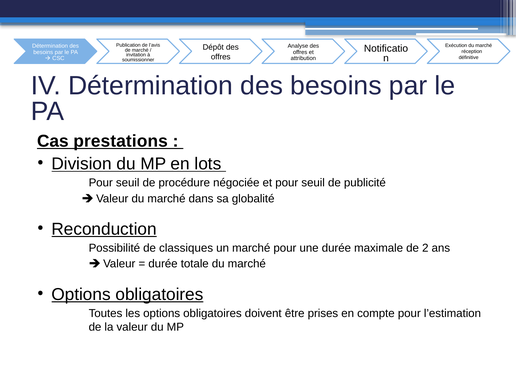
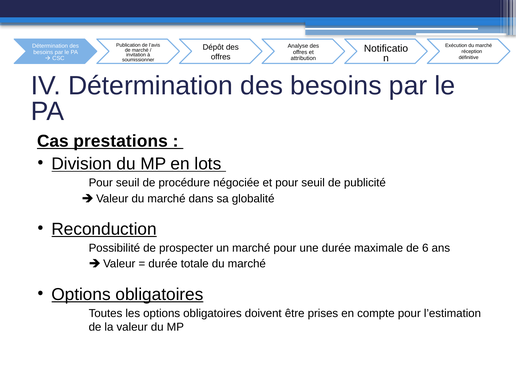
classiques: classiques -> prospecter (186, 248)
2: 2 -> 6 (425, 248)
